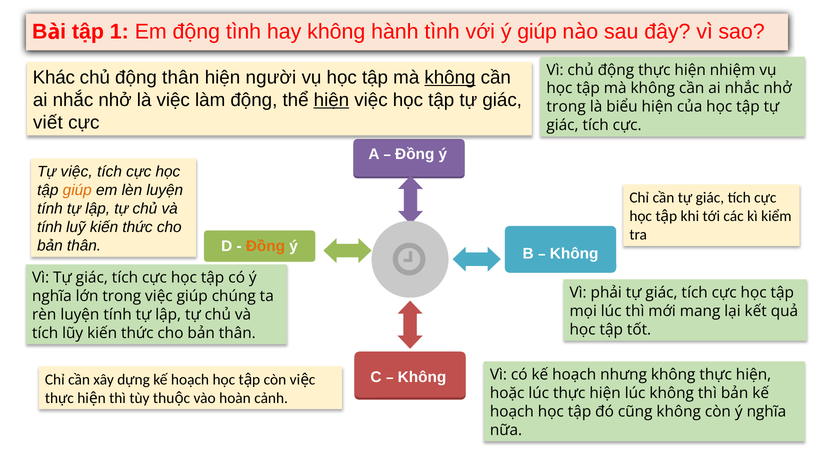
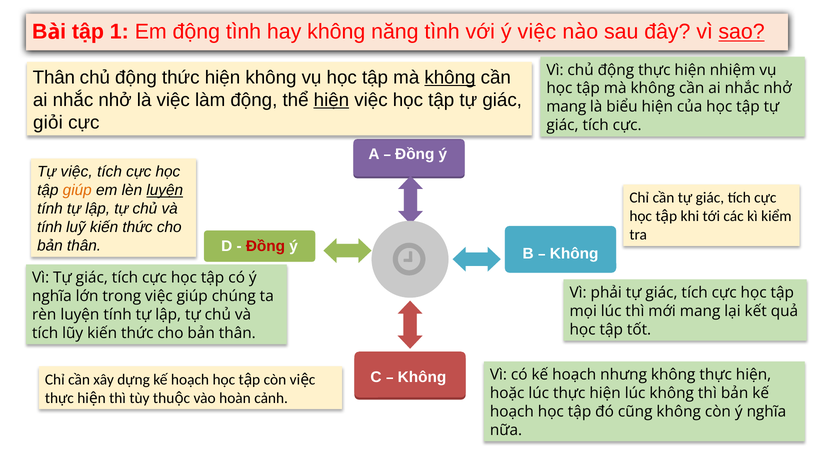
hành: hành -> năng (395, 32)
ý giúp: giúp -> việc (537, 32)
sao underline: none -> present (742, 32)
Khác: Khác -> Thân (54, 77)
động thân: thân -> thức (181, 77)
hiện người: người -> không (271, 77)
trong: trong -> mang (566, 107)
viết: viết -> giỏi (48, 122)
luyện underline: none -> present (165, 190)
Đồng colour: orange -> red (265, 247)
